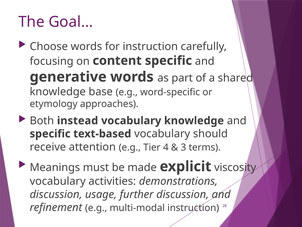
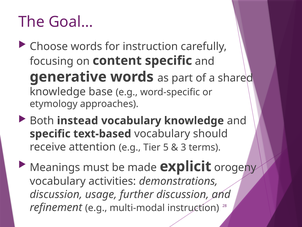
4: 4 -> 5 (166, 147)
viscosity: viscosity -> orogeny (235, 167)
